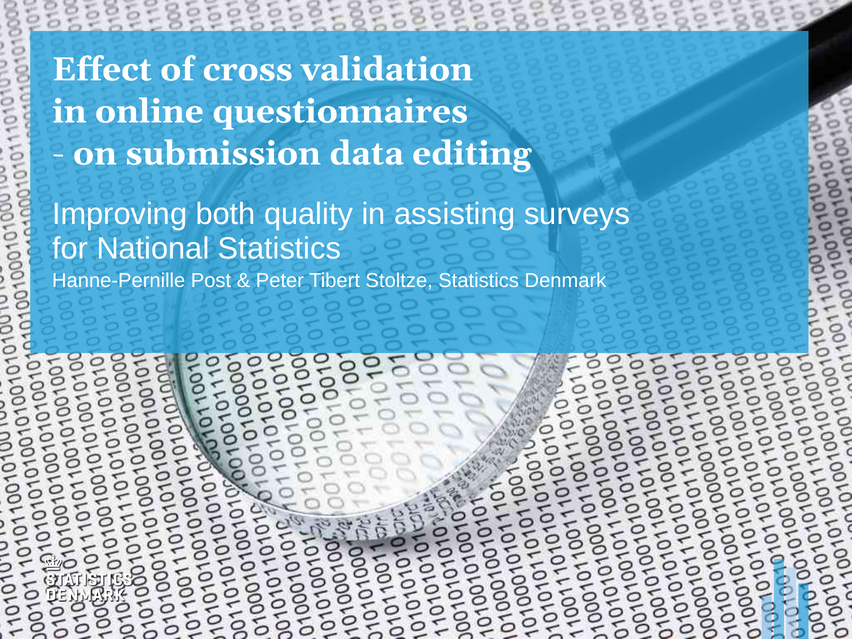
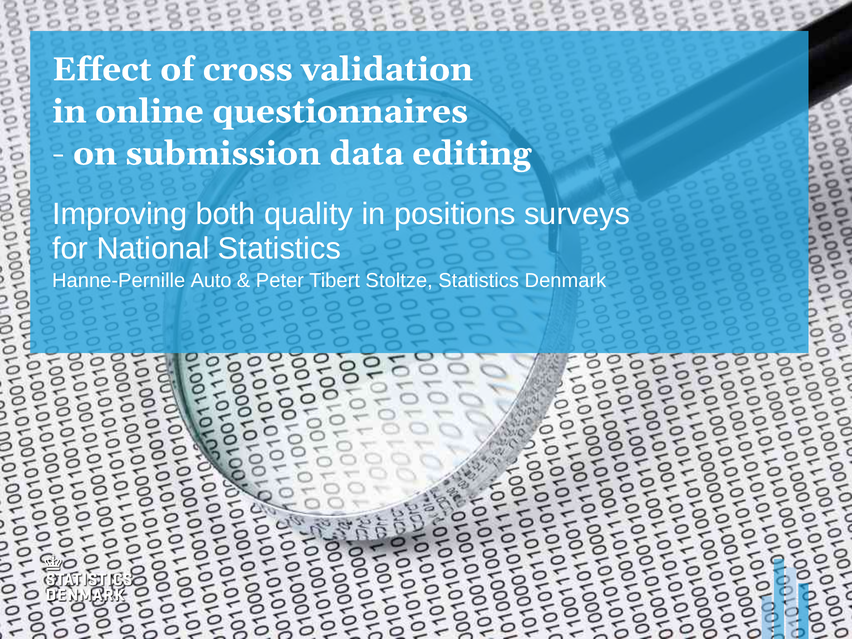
assisting: assisting -> positions (455, 214)
Post: Post -> Auto (211, 281)
